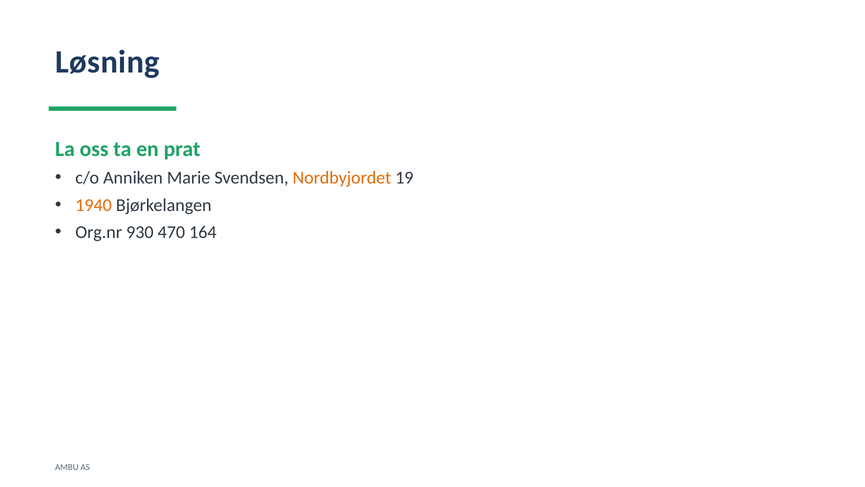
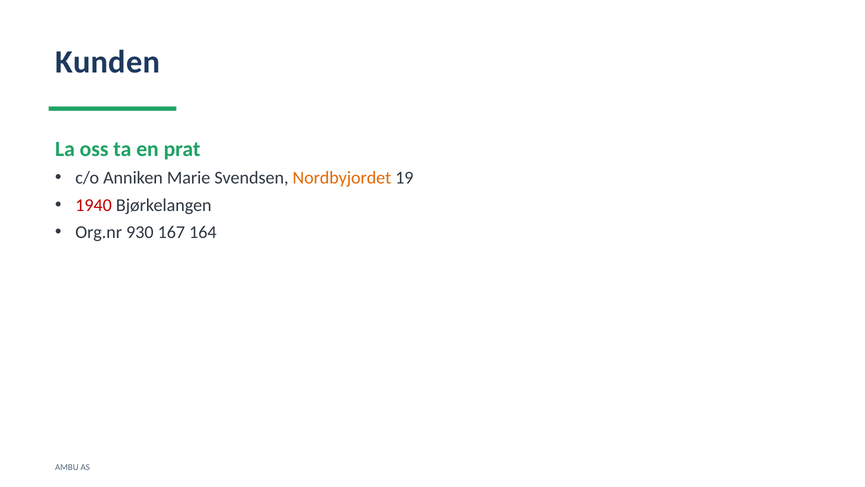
Løsning: Løsning -> Kunden (108, 62)
1940 colour: orange -> red (94, 205)
470: 470 -> 167 (171, 232)
